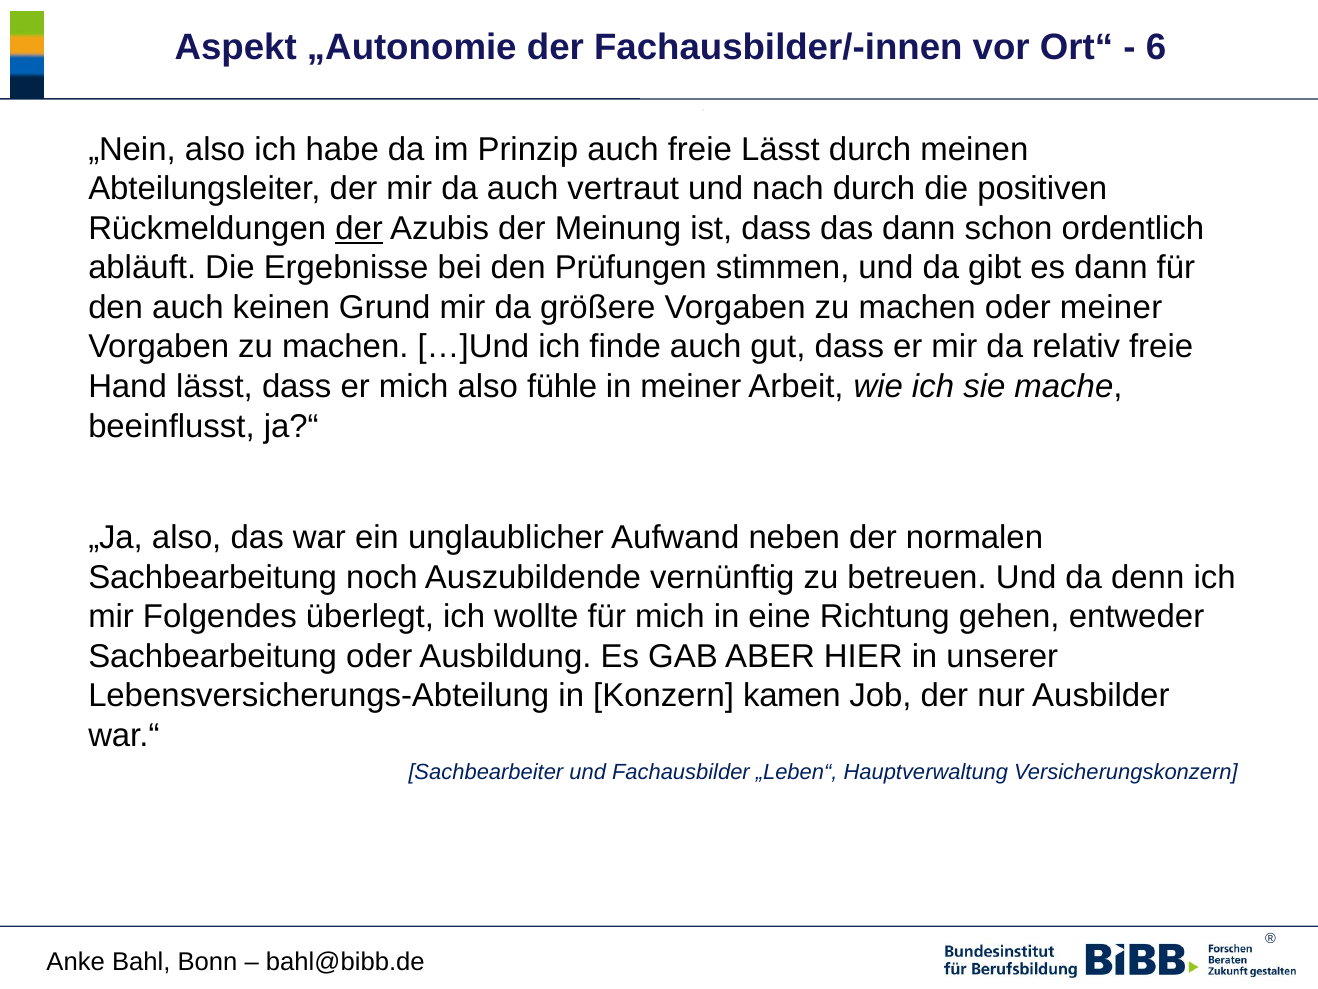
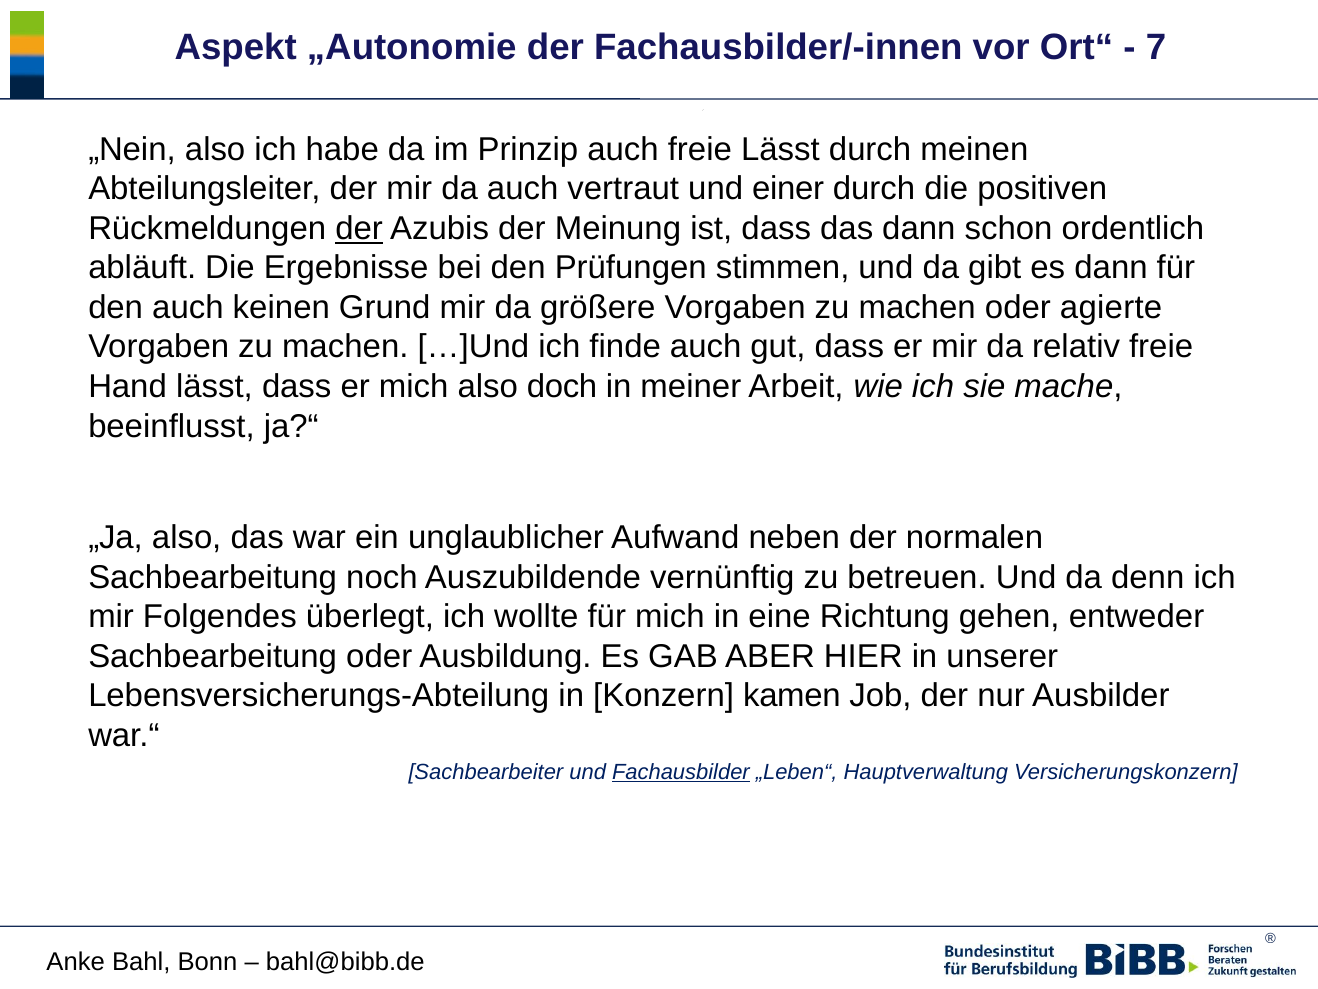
6: 6 -> 7 (1156, 48)
nach: nach -> einer (788, 189)
oder meiner: meiner -> agierte (1111, 307)
fühle: fühle -> doch (562, 386)
Fachausbilder underline: none -> present (681, 772)
